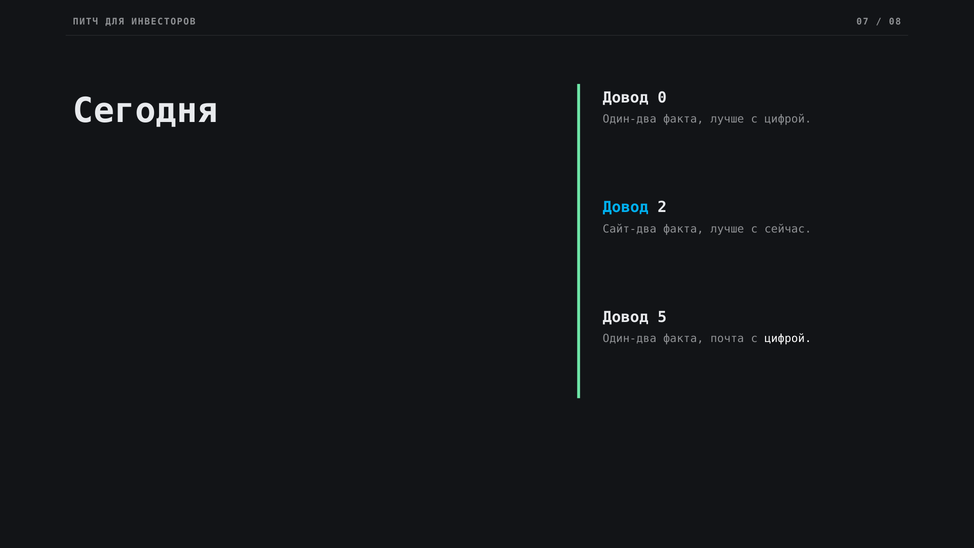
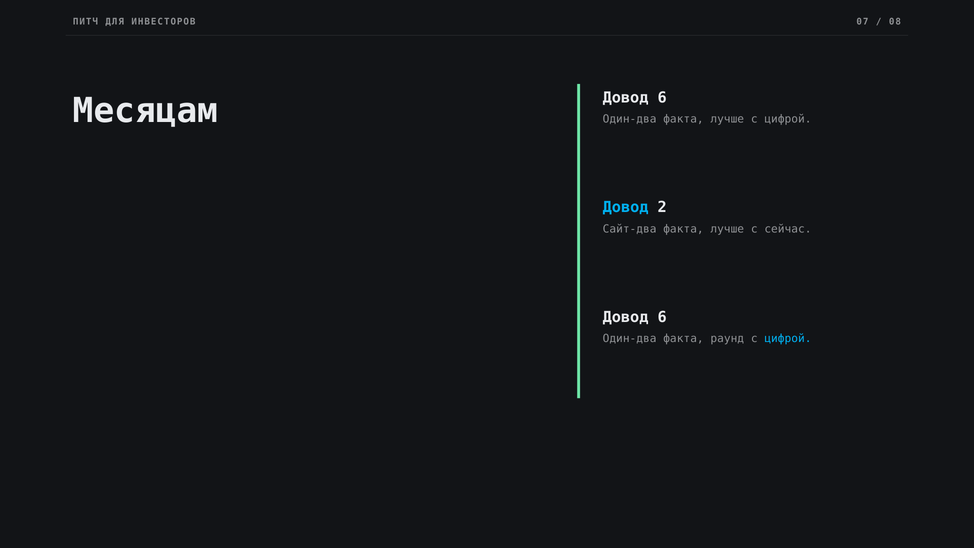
Сегодня: Сегодня -> Месяцам (145, 111)
0: 0 -> 6 (662, 98)
5: 5 -> 6 (662, 317)
почта: почта -> раунд (727, 338)
цифрой colour: white -> light blue (788, 338)
